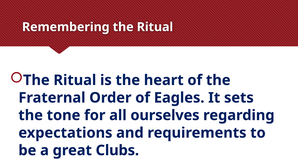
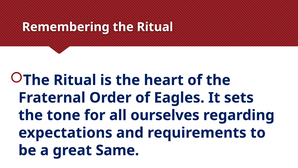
Clubs: Clubs -> Same (117, 150)
